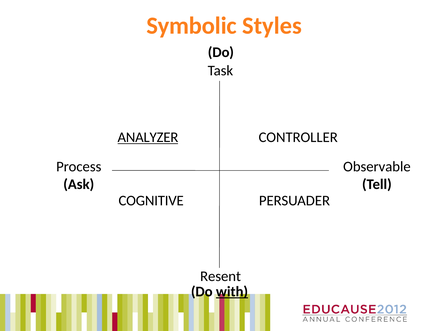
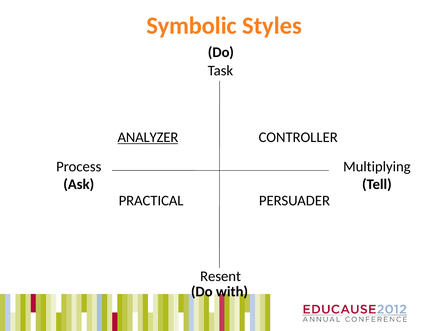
Observable: Observable -> Multiplying (377, 167)
COGNITIVE: COGNITIVE -> PRACTICAL (151, 200)
with underline: present -> none (232, 291)
